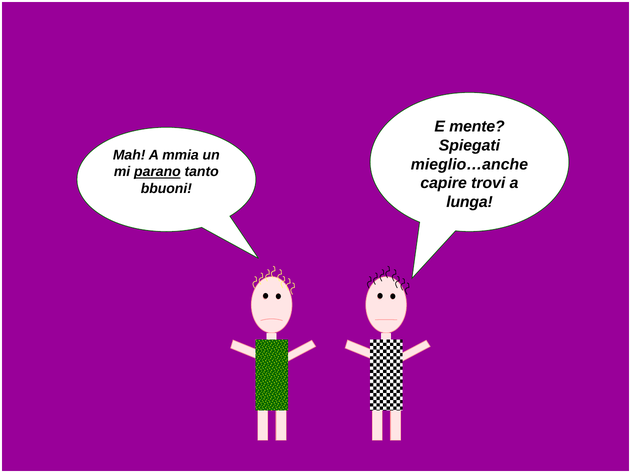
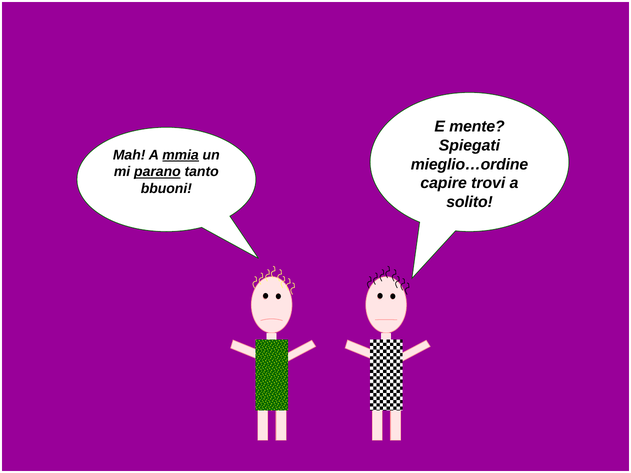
mmia underline: none -> present (181, 155)
mieglio…anche: mieglio…anche -> mieglio…ordine (470, 164)
lunga: lunga -> solito (470, 202)
